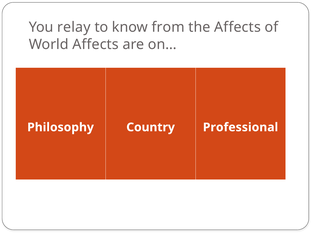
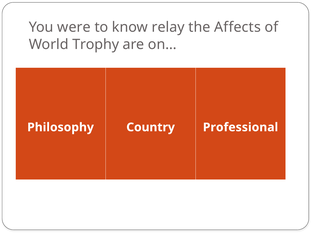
relay: relay -> were (74, 27)
from: from -> relay (168, 27)
World Affects: Affects -> Trophy (96, 44)
